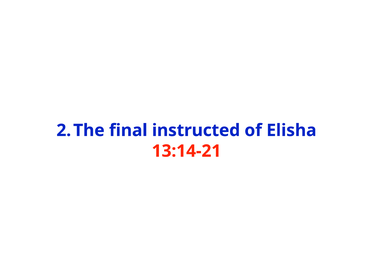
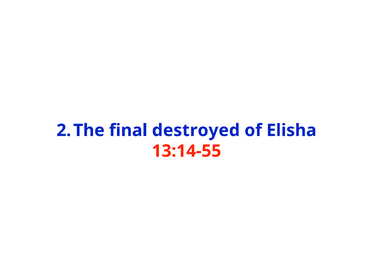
instructed: instructed -> destroyed (196, 131)
13:14-21: 13:14-21 -> 13:14-55 (186, 151)
